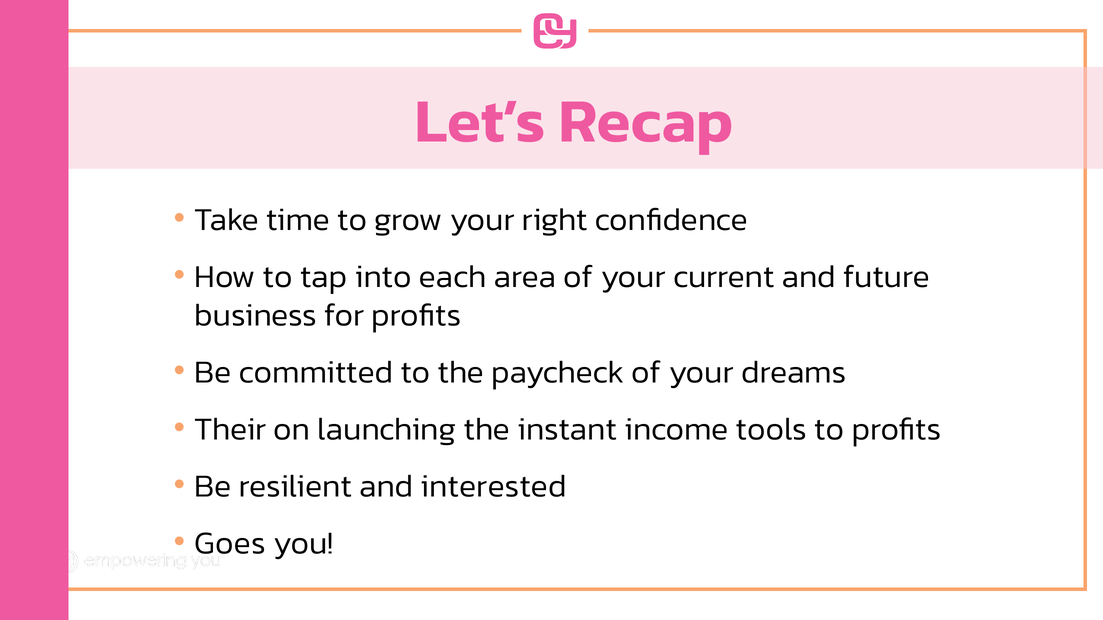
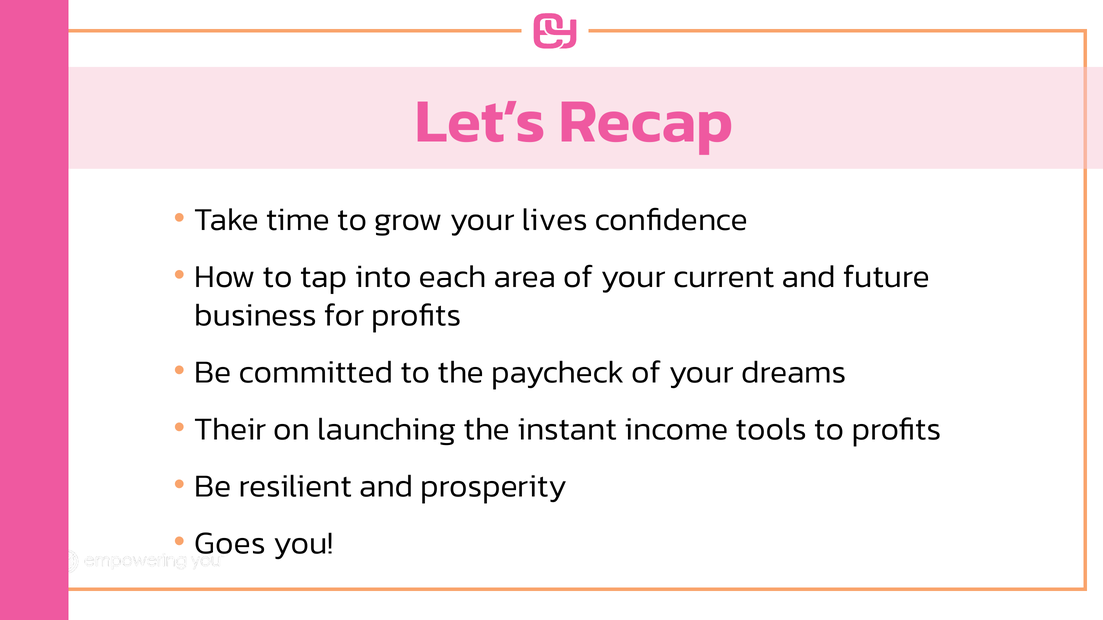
right: right -> lives (555, 220)
interested: interested -> prosperity (494, 486)
